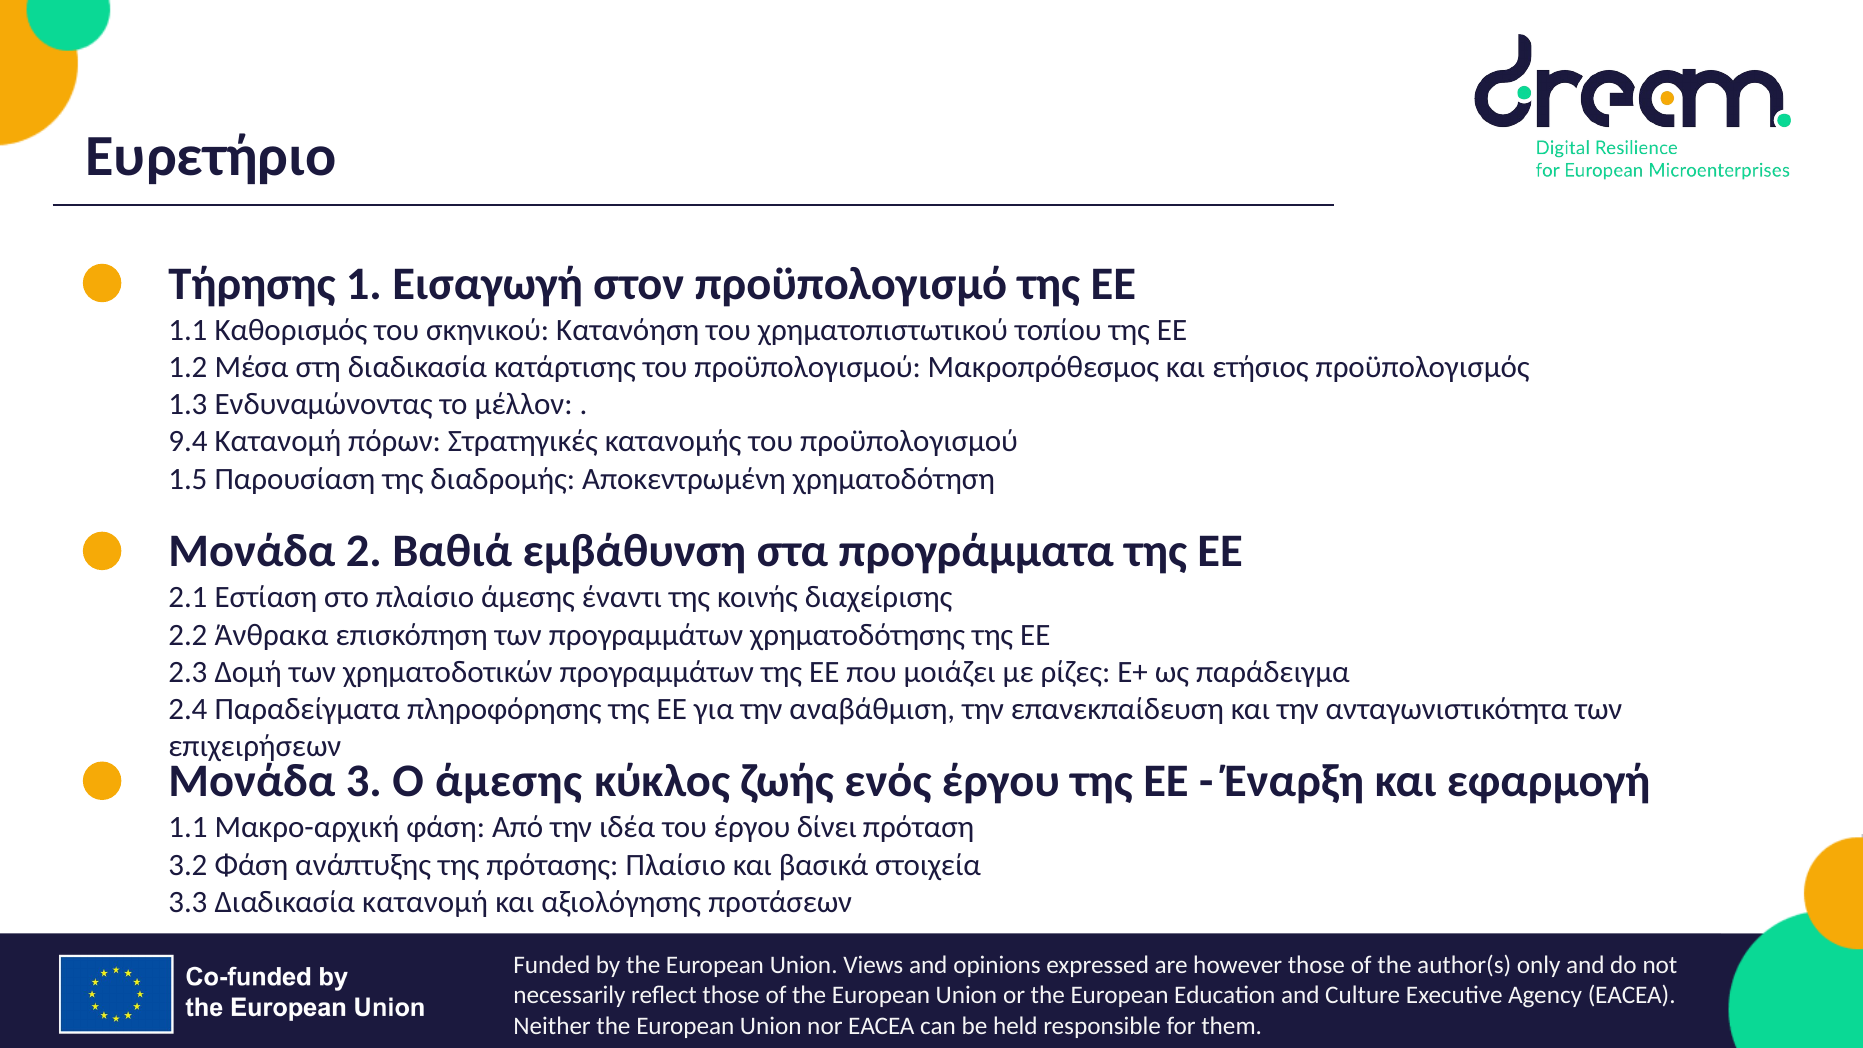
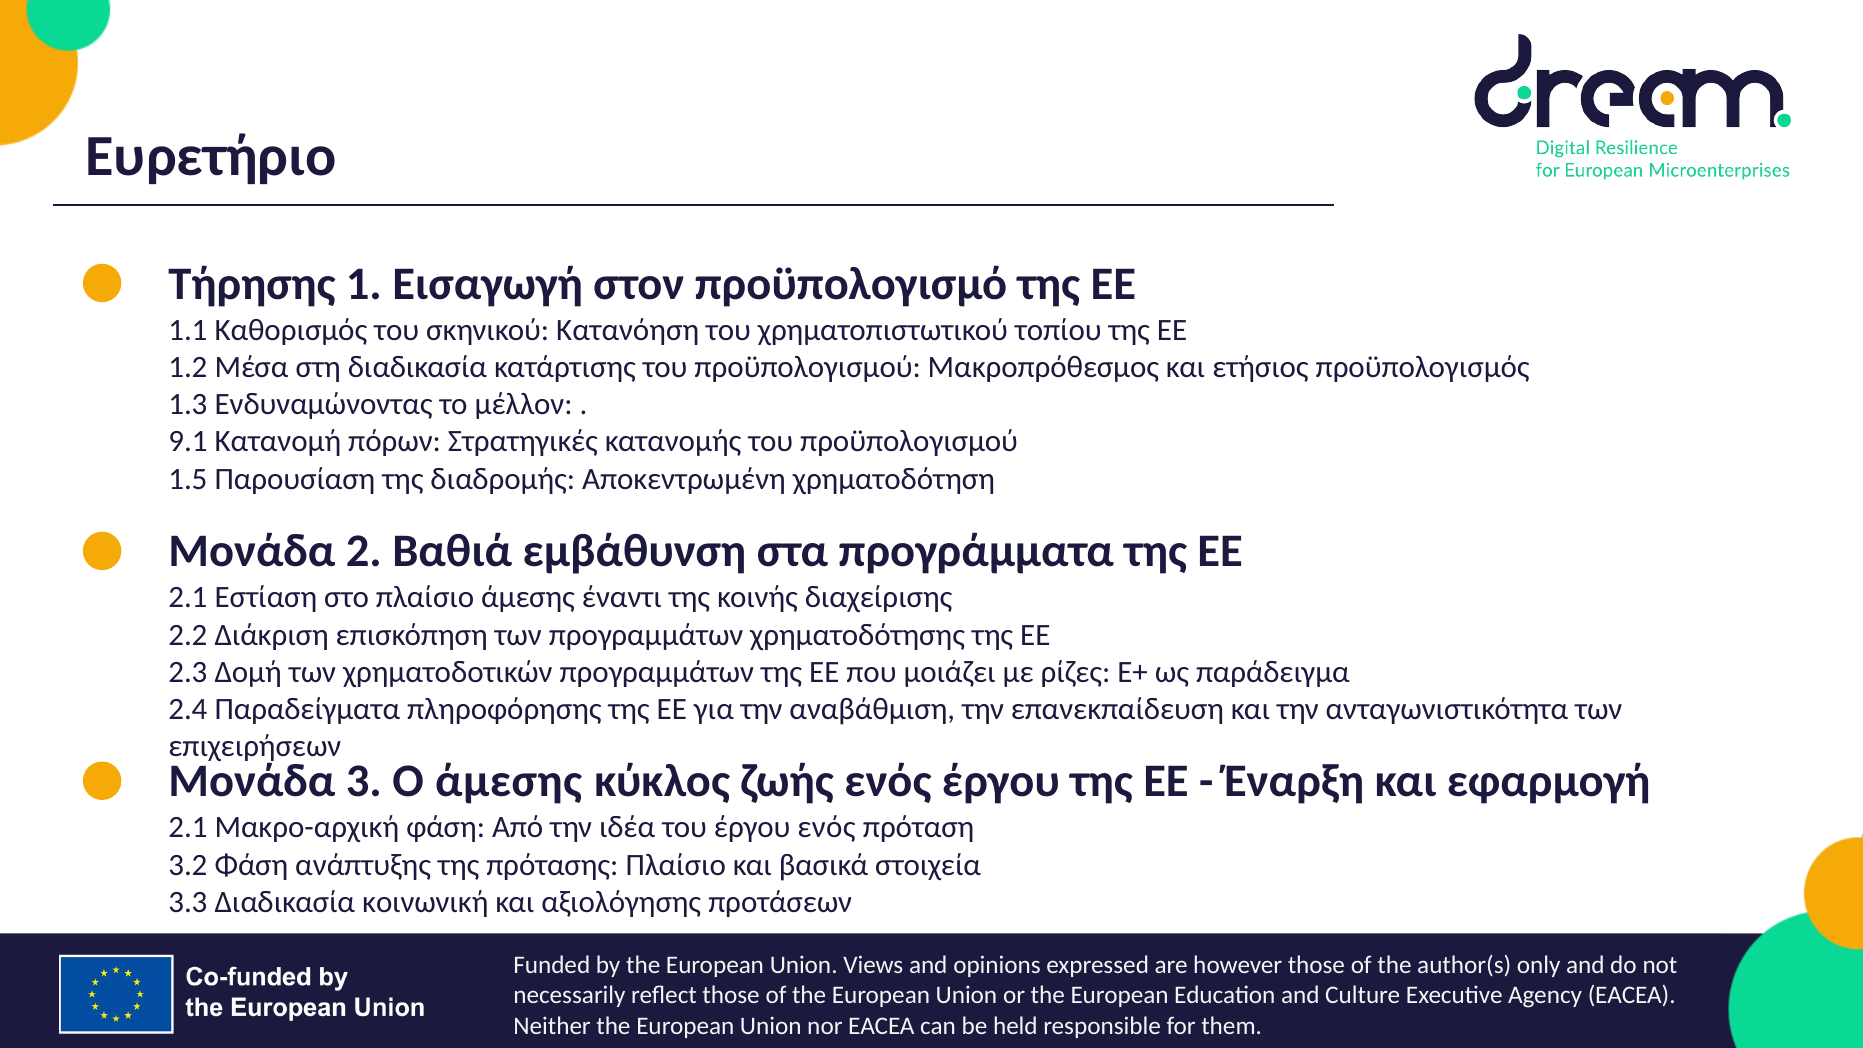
9.4: 9.4 -> 9.1 (188, 442)
Άνθρακα: Άνθρακα -> Διάκριση (272, 635)
1.1: 1.1 -> 2.1 (188, 827)
έργου δίνει: δίνει -> ενός (826, 827)
Διαδικασία κατανομή: κατανομή -> κοινωνική (425, 902)
